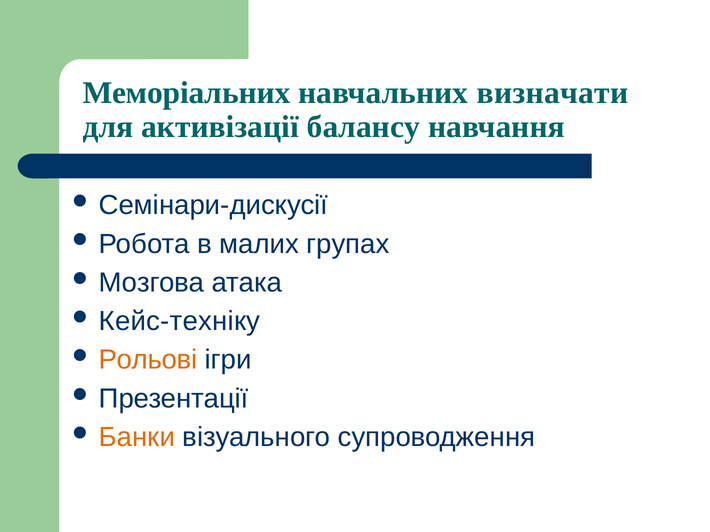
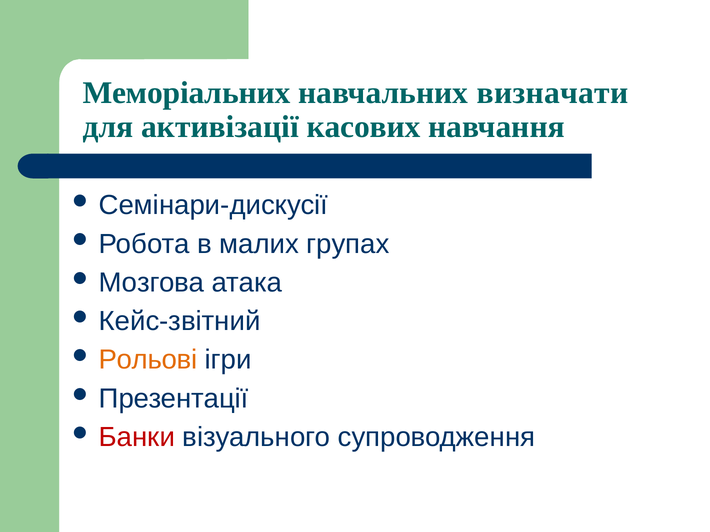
балансу: балансу -> касових (364, 127)
Кейс-техніку: Кейс-техніку -> Кейс-звітний (180, 322)
Банки colour: orange -> red (137, 438)
